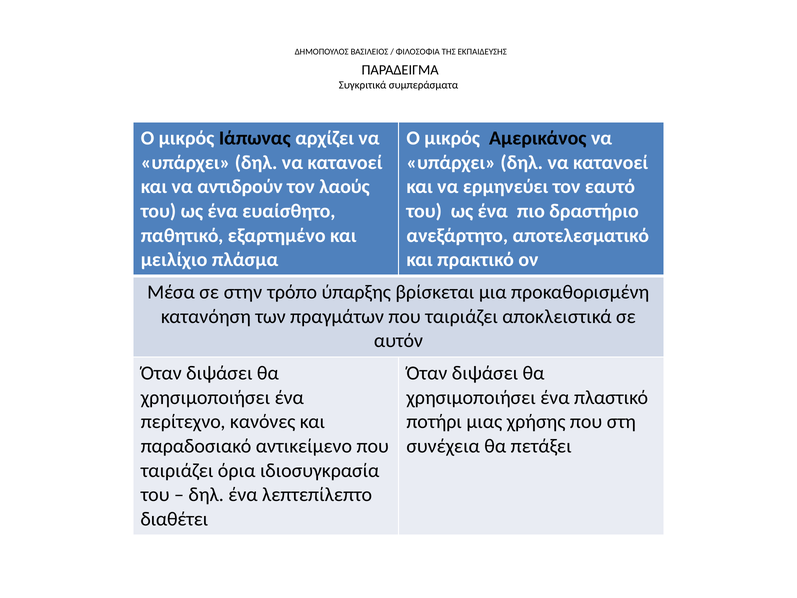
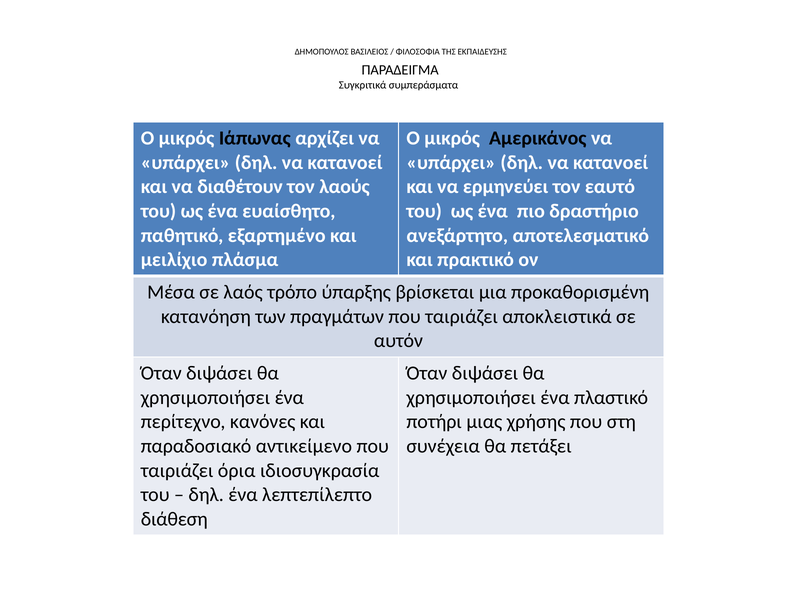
αντιδρούν: αντιδρούν -> διαθέτουν (240, 187)
στην: στην -> λαός (243, 292)
διαθέτει: διαθέτει -> διάθεση (174, 519)
